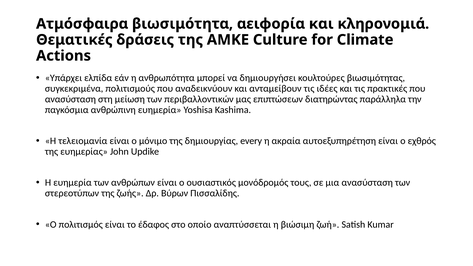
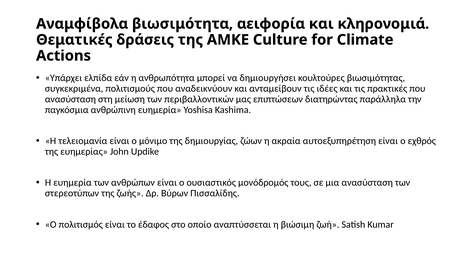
Ατμόσφαιρα: Ατμόσφαιρα -> Αναμφίβολα (82, 24)
every: every -> ζώων (251, 141)
